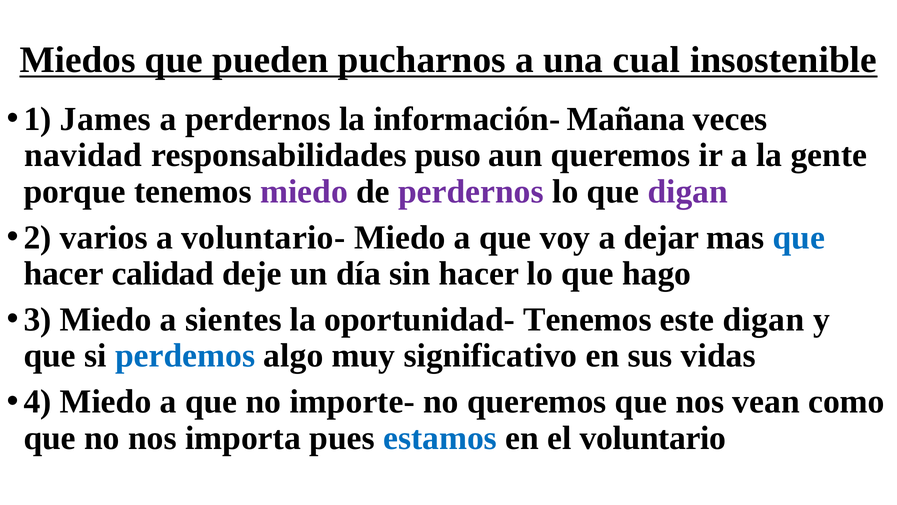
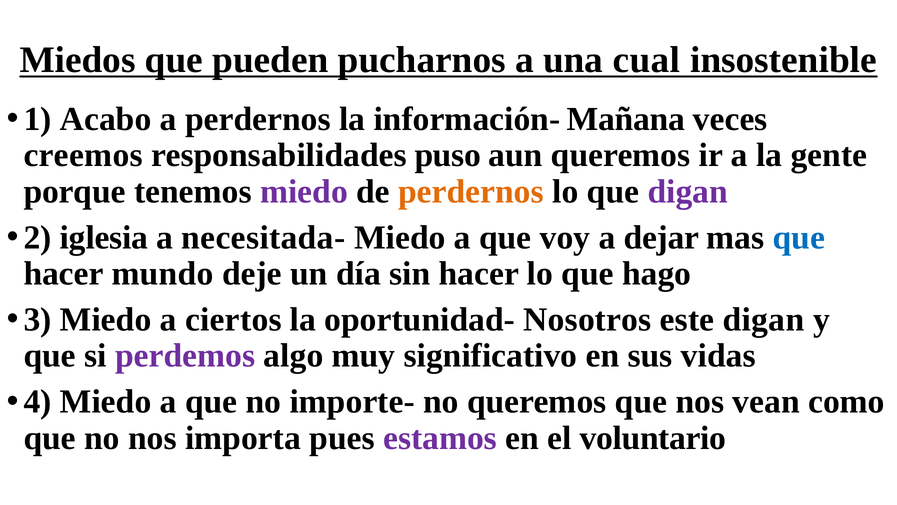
James: James -> Acabo (106, 119)
navidad: navidad -> creemos (83, 155)
perdernos colour: purple -> orange (471, 192)
varios: varios -> iglesia (104, 237)
voluntario-: voluntario- -> necesitada- (263, 237)
calidad: calidad -> mundo (163, 274)
sientes: sientes -> ciertos (233, 319)
oportunidad- Tenemos: Tenemos -> Nosotros (587, 319)
perdemos colour: blue -> purple (185, 356)
estamos colour: blue -> purple (440, 438)
